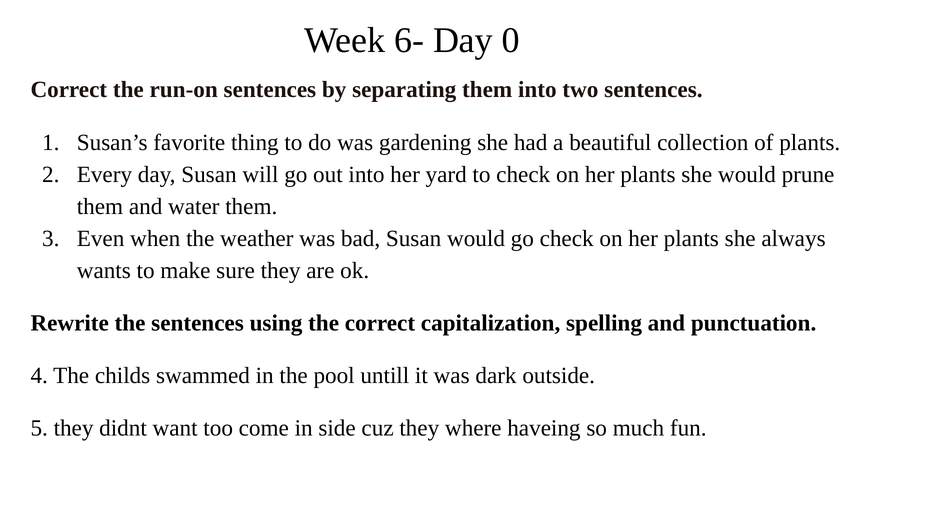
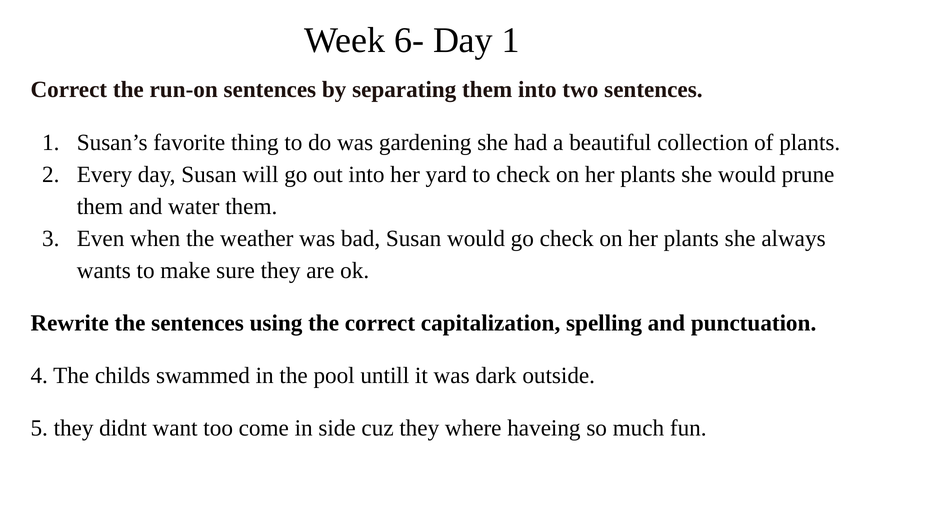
Day 0: 0 -> 1 (511, 40)
